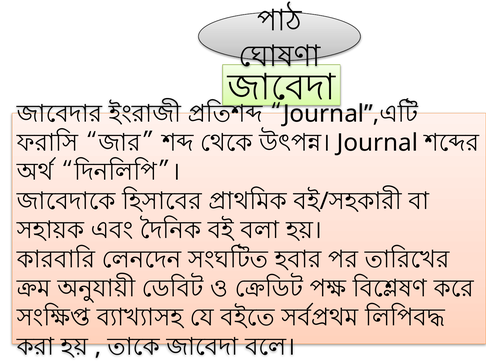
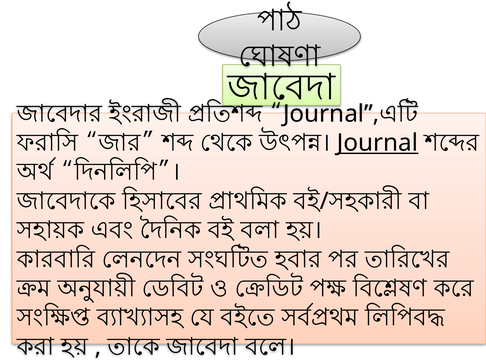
Journal underline: none -> present (378, 143)
